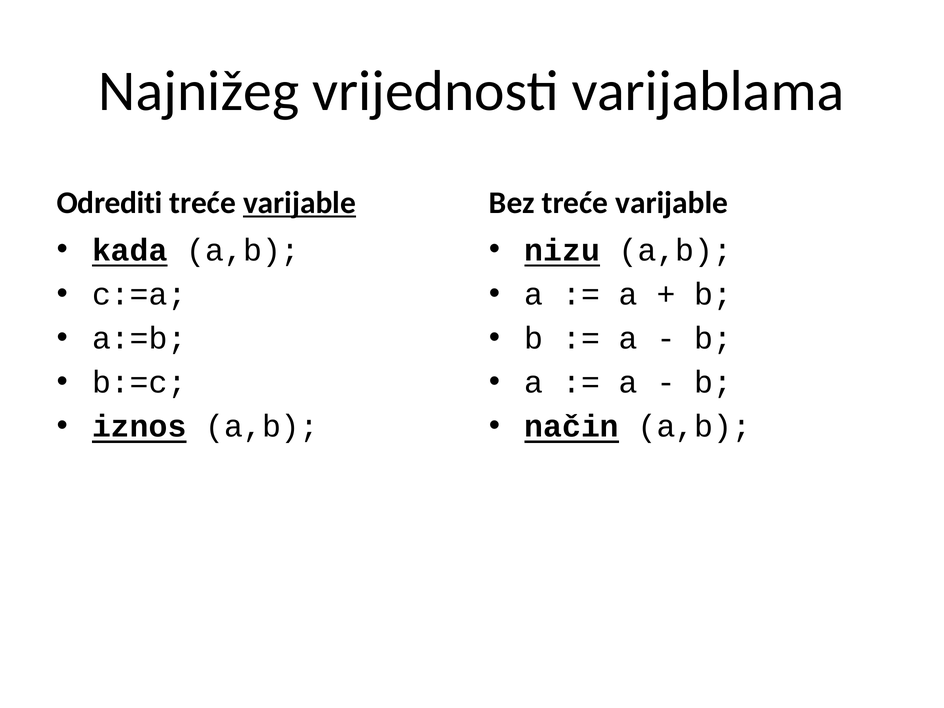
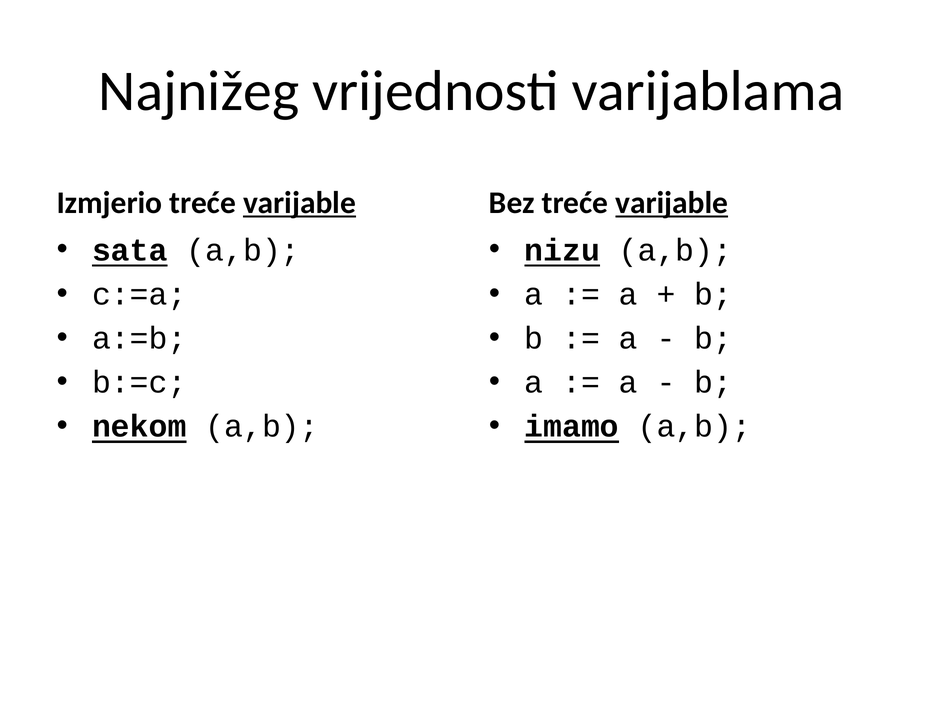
Odrediti: Odrediti -> Izmjerio (109, 203)
varijable underline: none -> present (672, 203)
kada: kada -> sata (130, 250)
iznos: iznos -> nekom (139, 426)
način: način -> imamo (572, 426)
